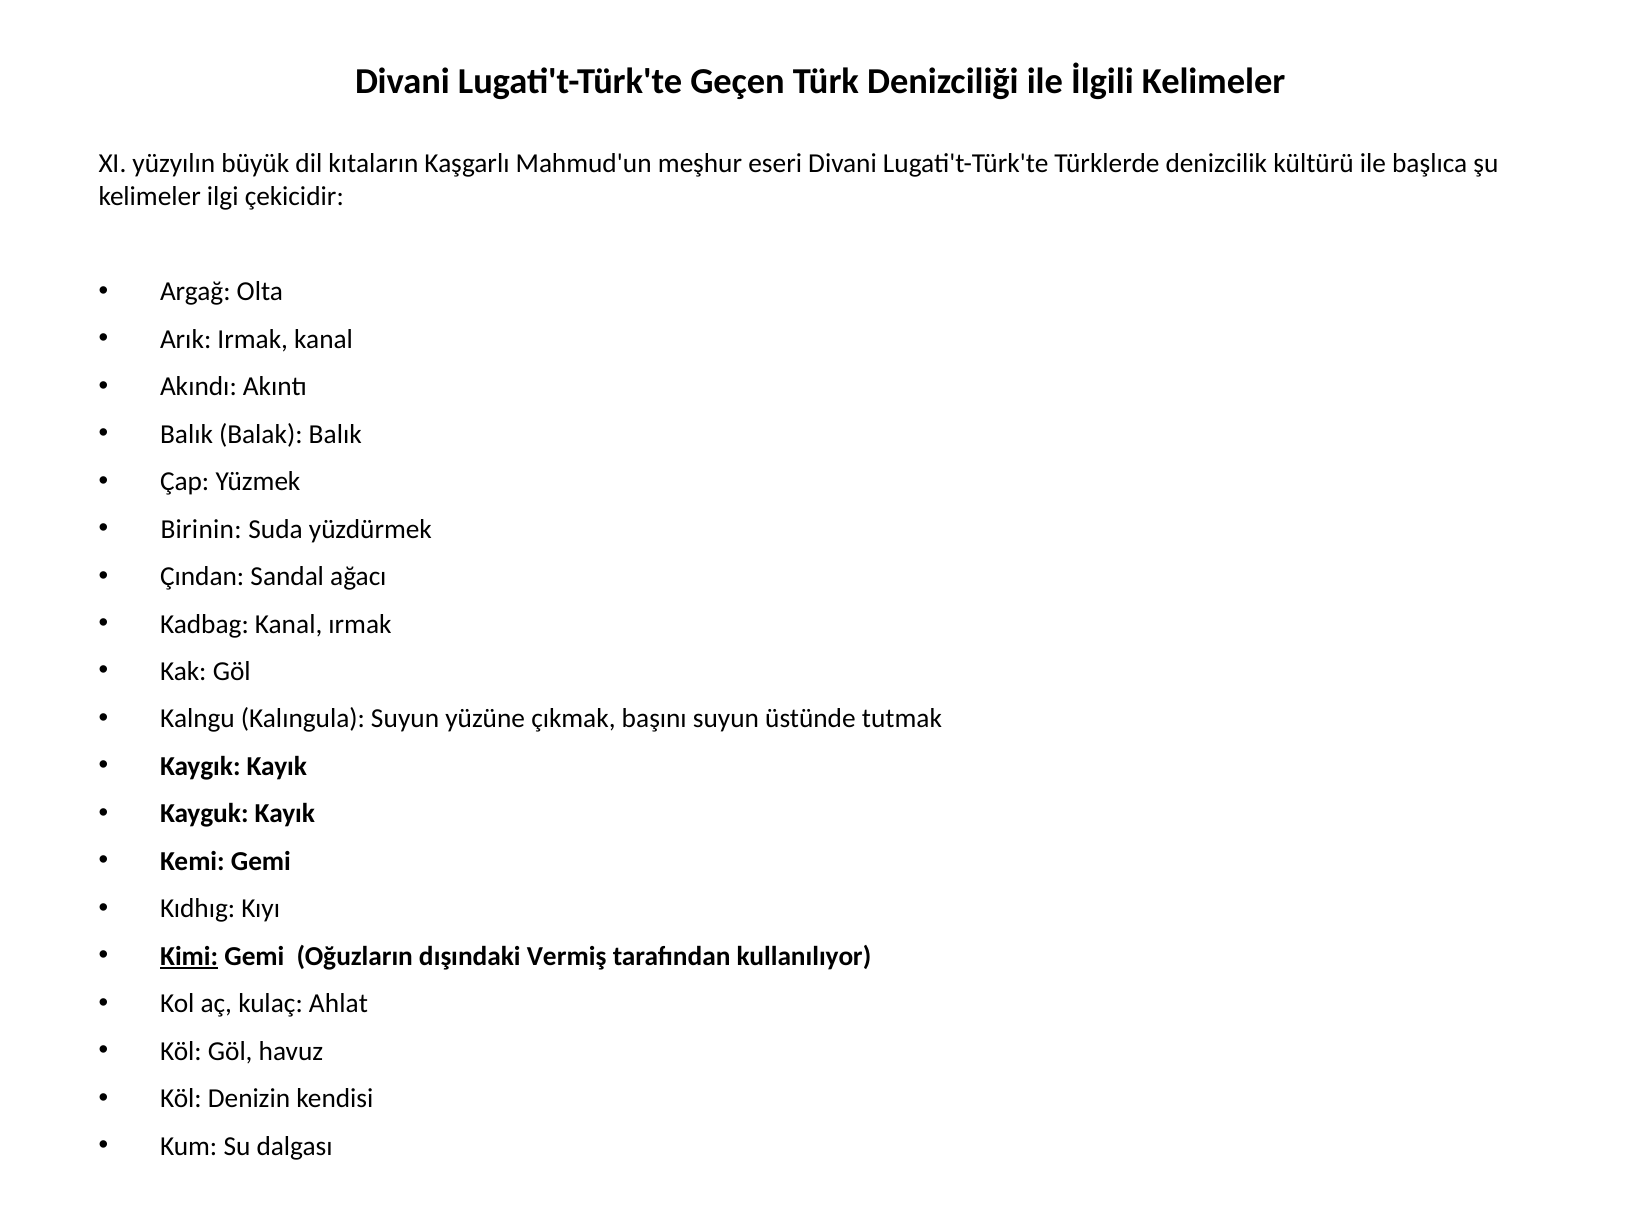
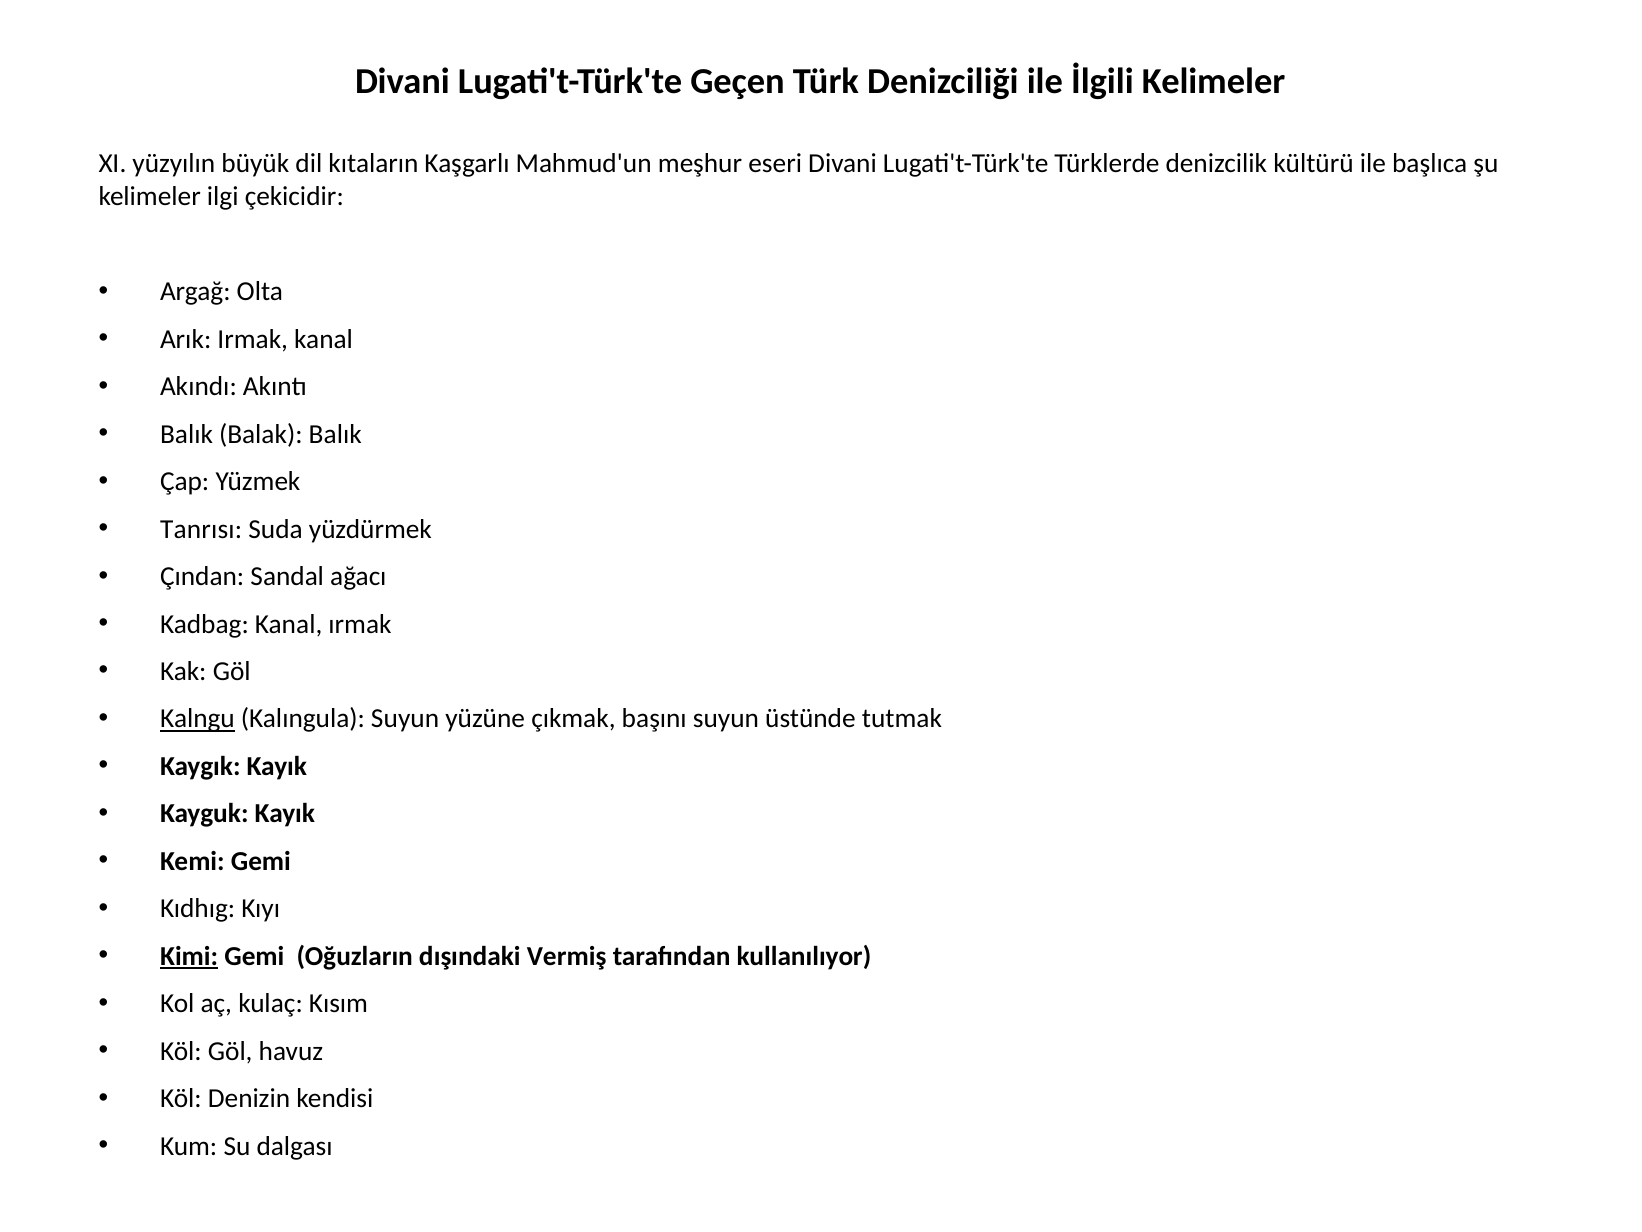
Birinin: Birinin -> Tanrısı (201, 529)
Kalngu underline: none -> present (197, 719)
Ahlat: Ahlat -> Kısım (338, 1003)
